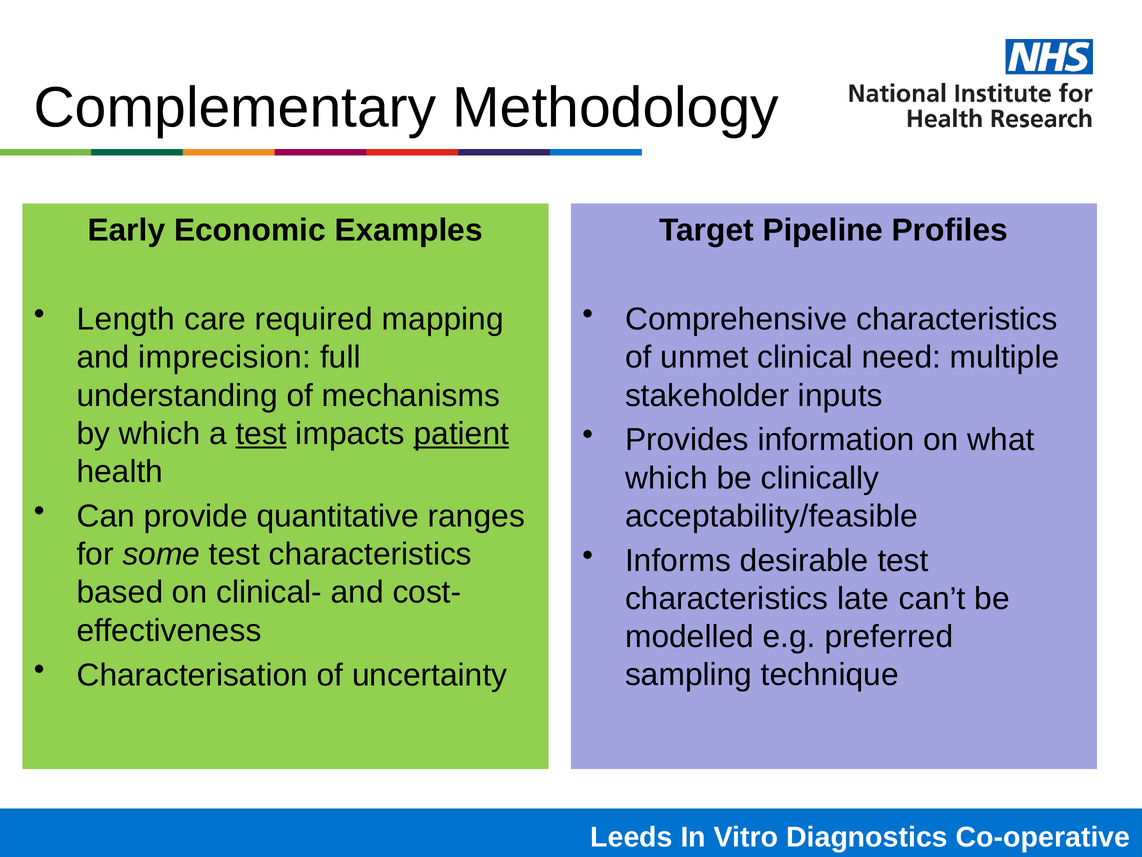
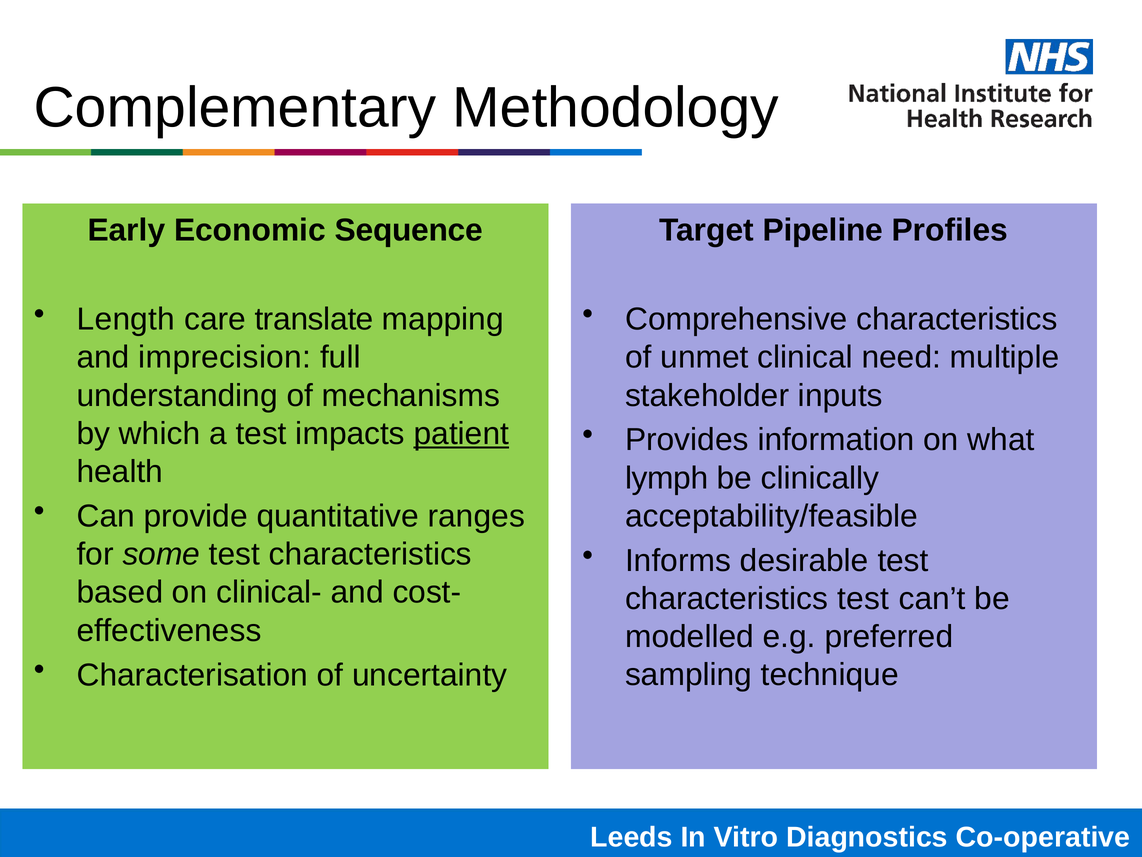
Examples: Examples -> Sequence (409, 230)
required: required -> translate (314, 319)
test underline: present -> none (261, 433)
which: which -> lymph (667, 478)
characteristics late: late -> test (863, 598)
